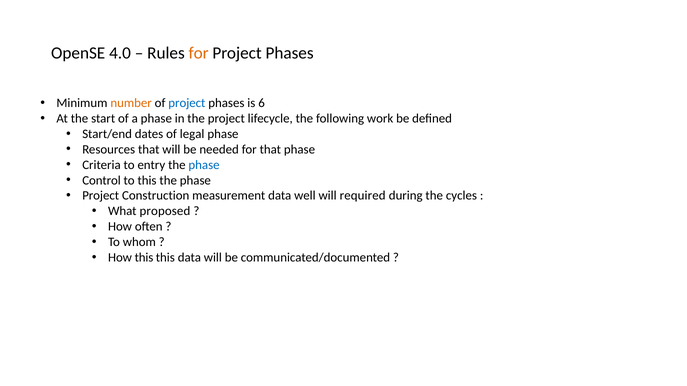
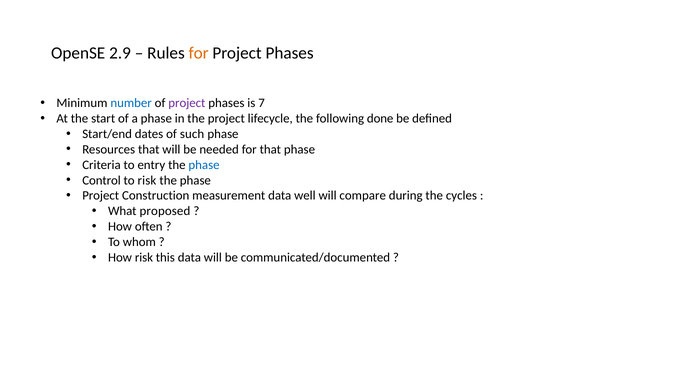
4.0: 4.0 -> 2.9 (120, 53)
number colour: orange -> blue (131, 103)
project colour: blue -> purple (187, 103)
6: 6 -> 7 (262, 103)
work: work -> done (380, 119)
legal: legal -> such (192, 134)
to this: this -> risk (147, 180)
required: required -> compare (363, 196)
How this: this -> risk (144, 258)
